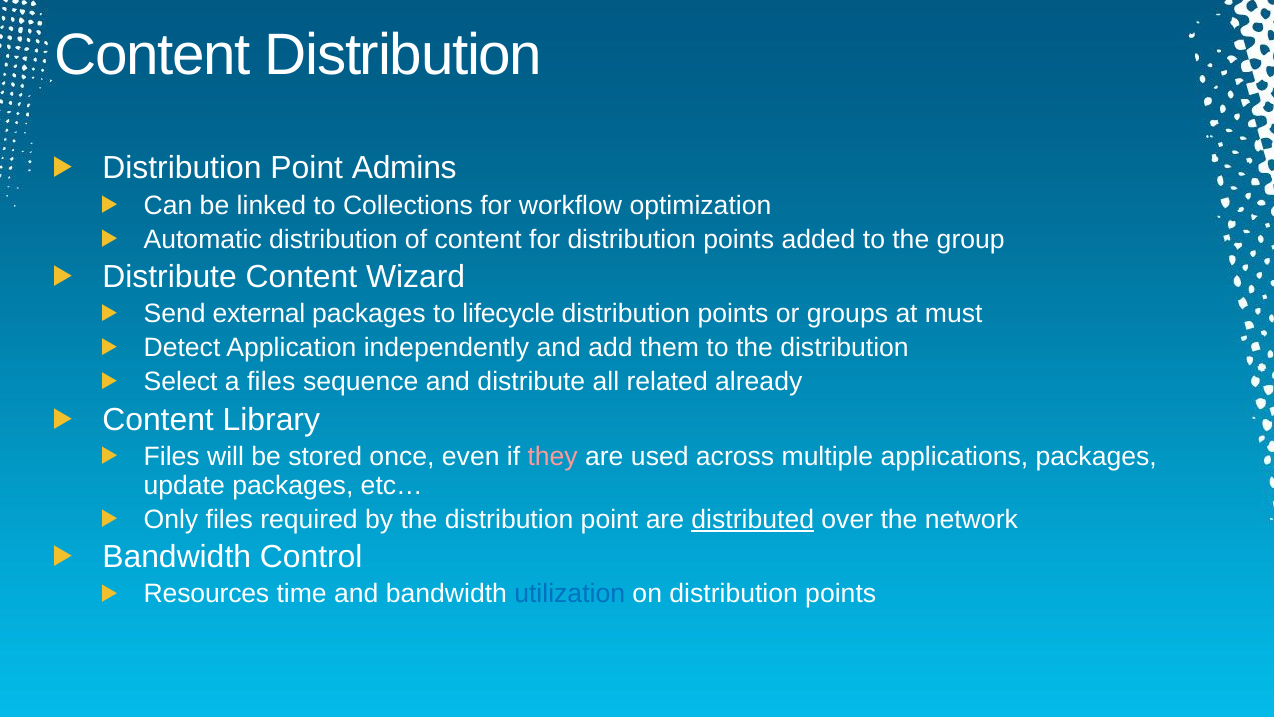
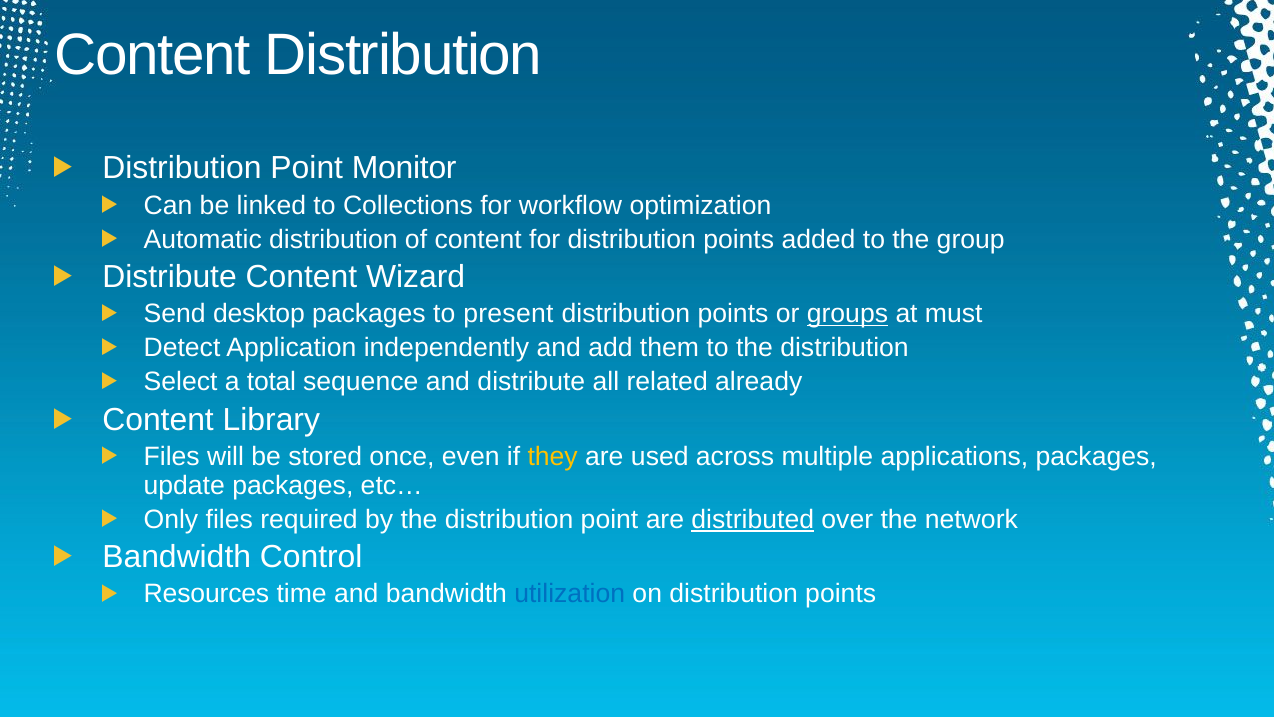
Admins: Admins -> Monitor (404, 168)
external: external -> desktop (259, 314)
lifecycle: lifecycle -> present (508, 314)
groups underline: none -> present (847, 314)
a files: files -> total (271, 382)
they colour: pink -> yellow (553, 457)
